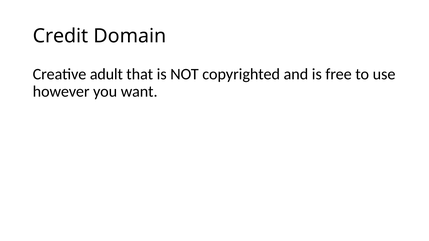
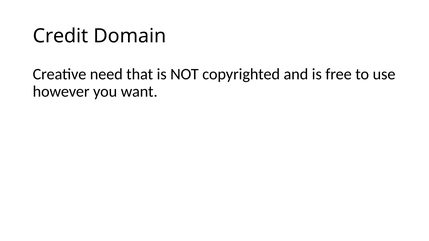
adult: adult -> need (106, 74)
